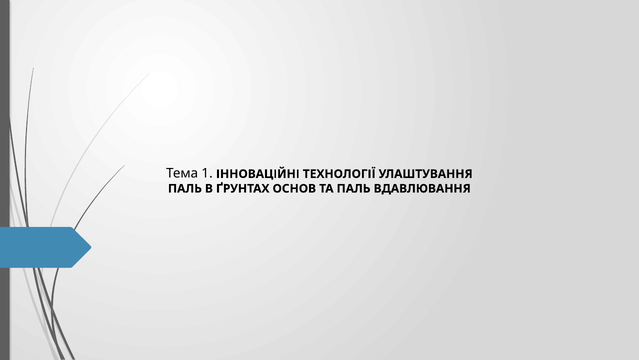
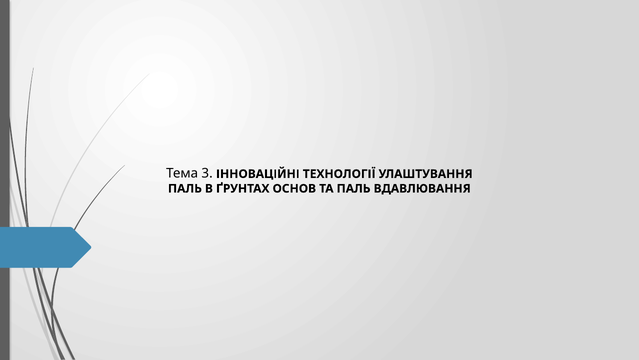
1: 1 -> 3 (207, 173)
